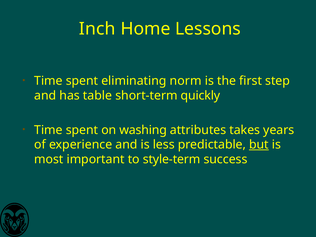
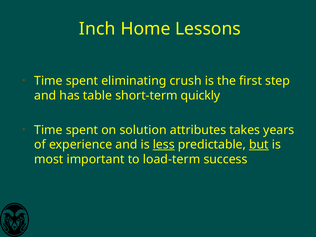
norm: norm -> crush (186, 81)
washing: washing -> solution (143, 130)
less underline: none -> present (164, 145)
style-term: style-term -> load-term (172, 159)
